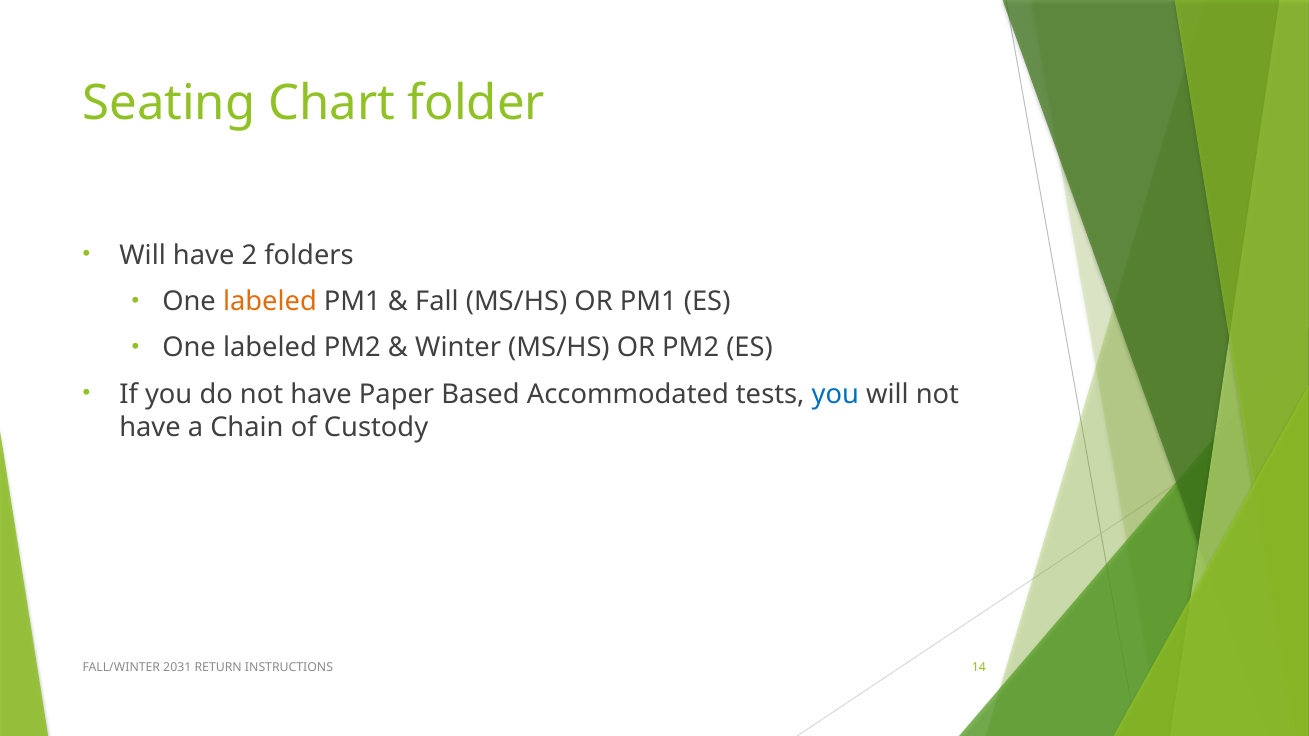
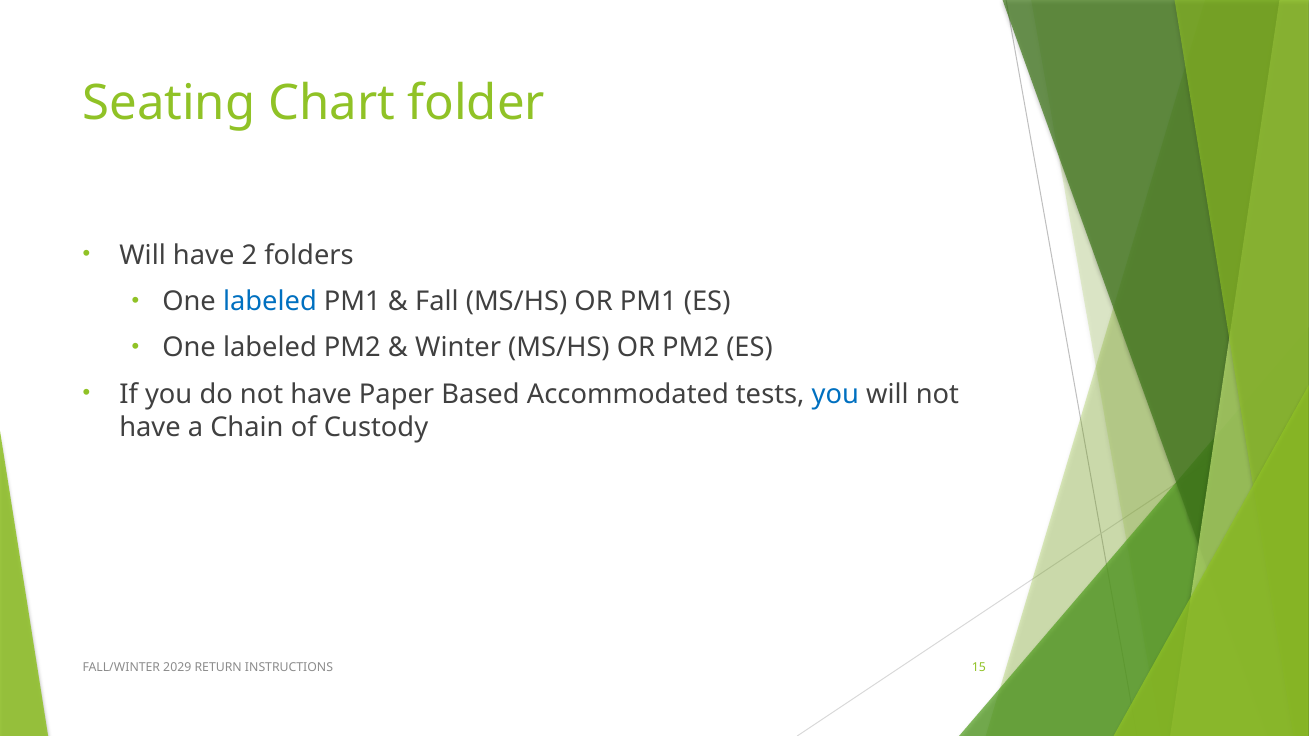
labeled colour: orange -> blue (270, 302)
2031: 2031 -> 2029 (177, 668)
14: 14 -> 15 (979, 668)
